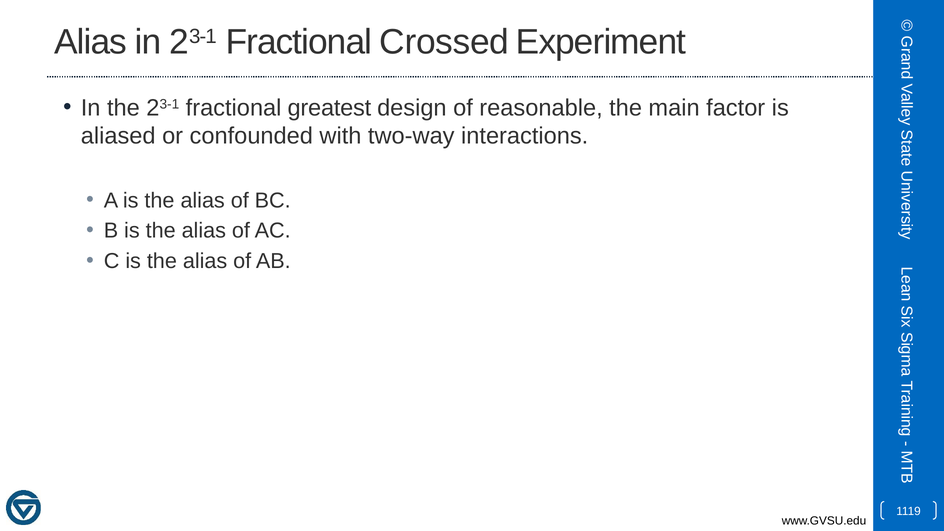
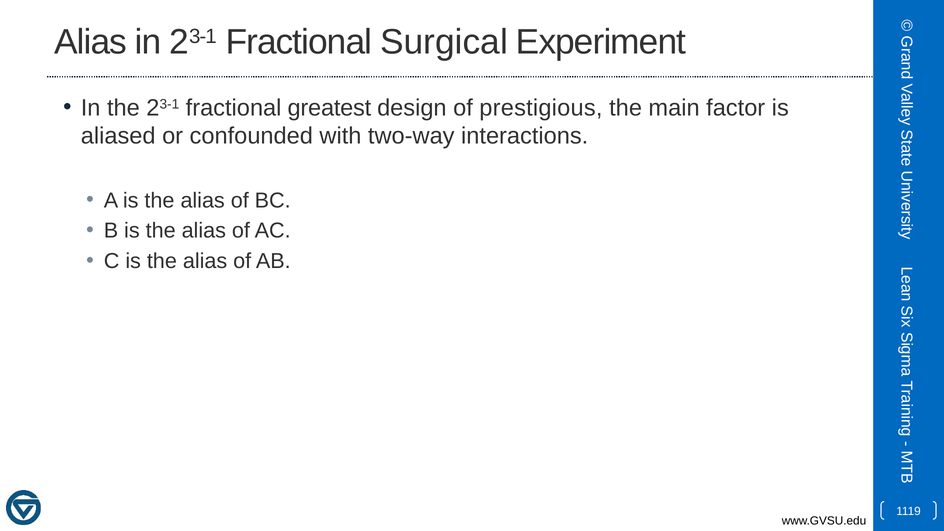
Crossed: Crossed -> Surgical (444, 42)
reasonable: reasonable -> prestigious (541, 108)
